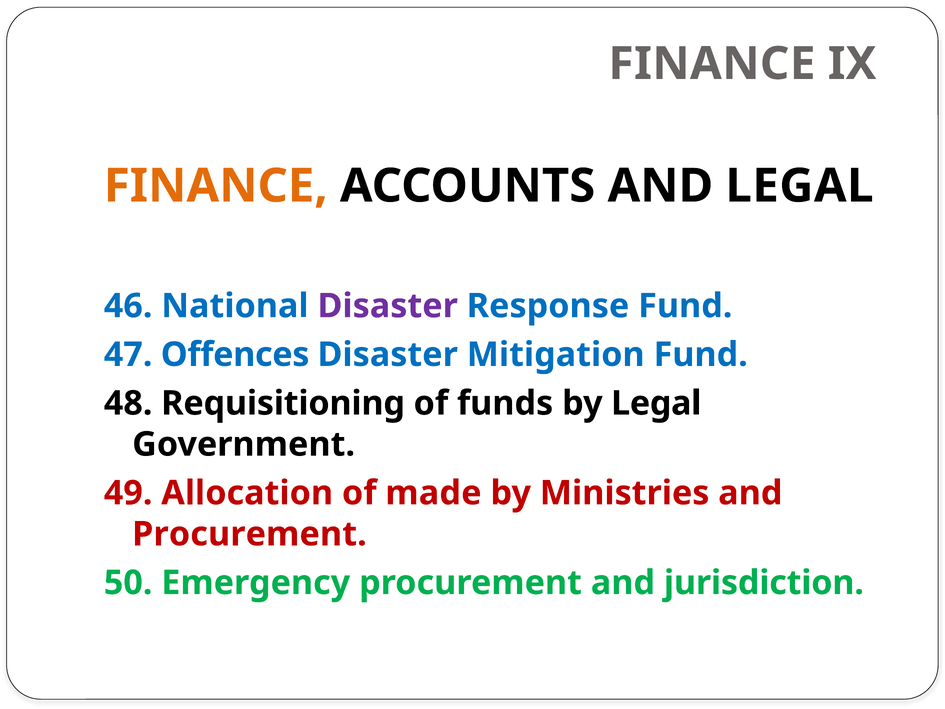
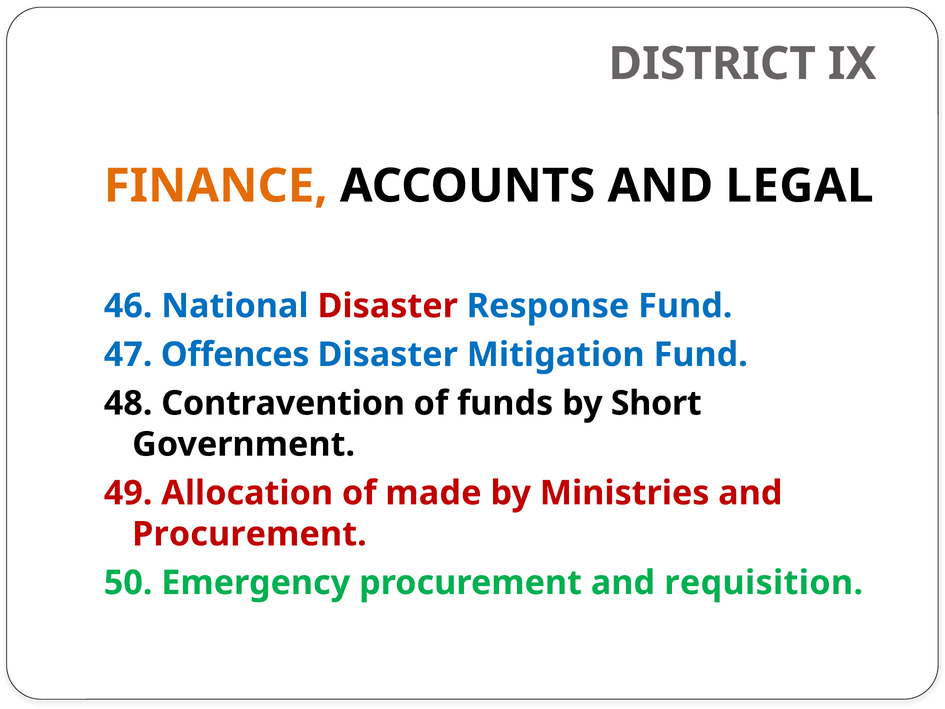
FINANCE: FINANCE -> DISTRICT (712, 64)
Disaster colour: purple -> red (388, 306)
Requisitioning: Requisitioning -> Contravention (283, 403)
by Legal: Legal -> Short (656, 403)
jurisdiction: jurisdiction -> requisition (764, 583)
